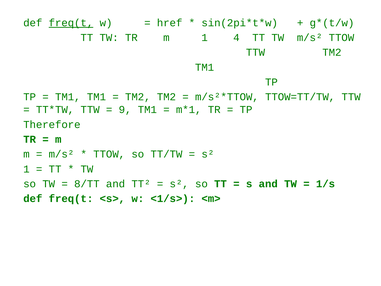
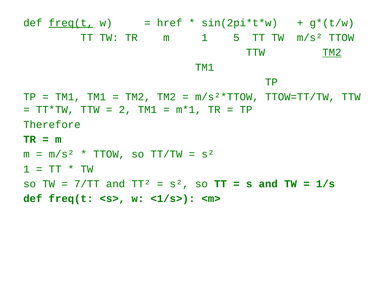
4: 4 -> 5 (236, 38)
TM2 underline: none -> present (332, 52)
9: 9 -> 2 (125, 110)
8/TT: 8/TT -> 7/TT (87, 184)
